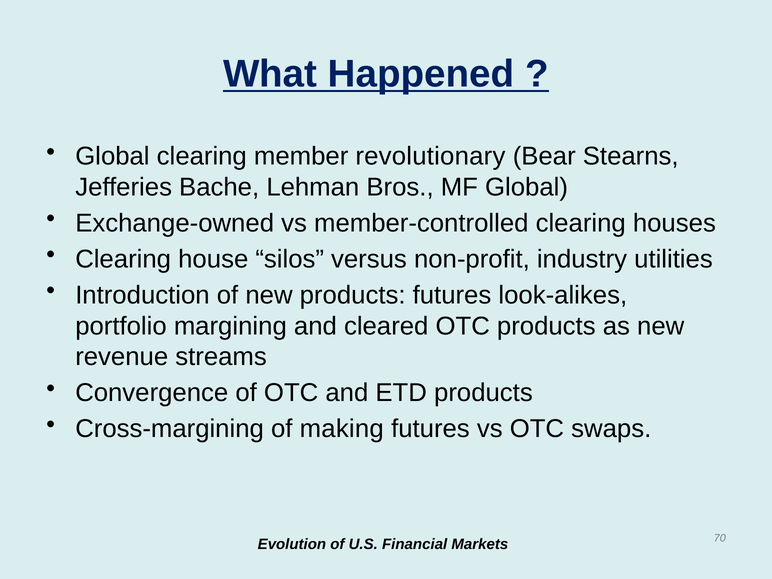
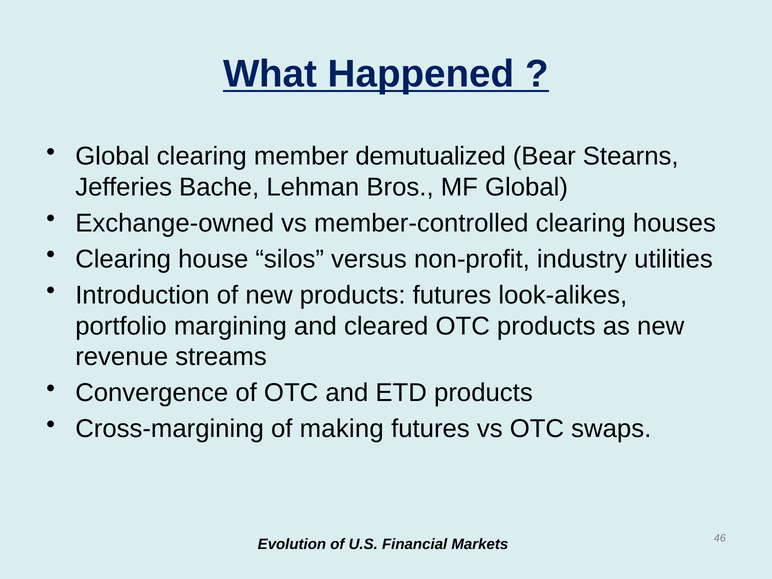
revolutionary: revolutionary -> demutualized (431, 156)
70: 70 -> 46 (720, 538)
